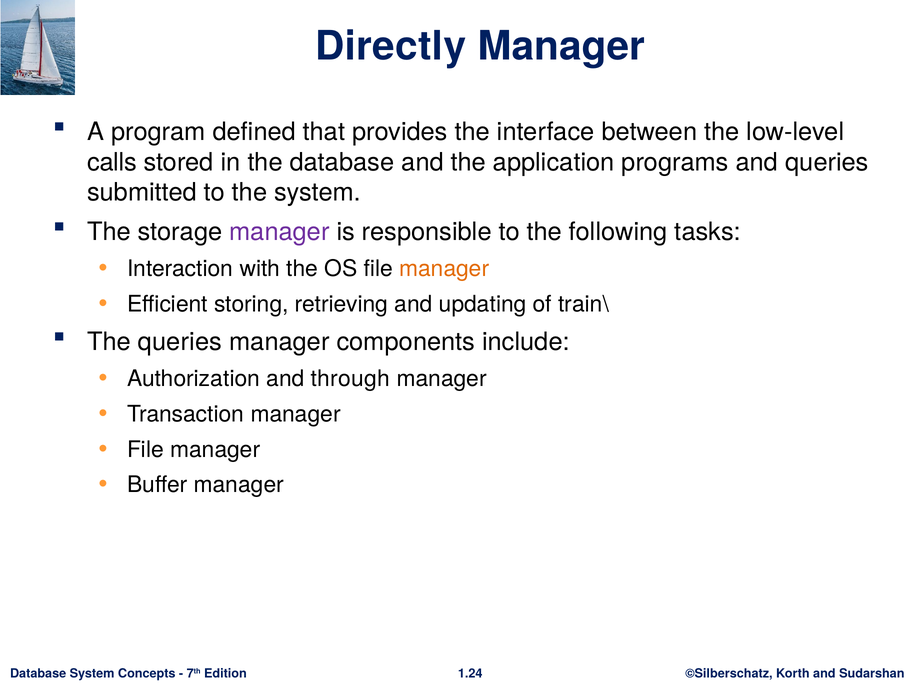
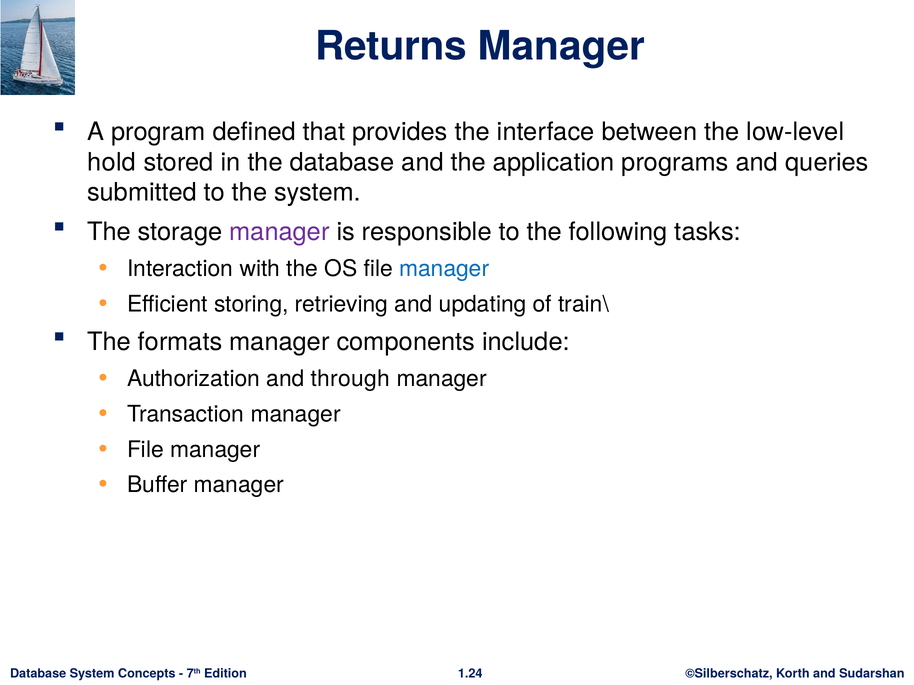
Directly: Directly -> Returns (391, 47)
calls: calls -> hold (112, 162)
manager colour: orange -> blue (444, 269)
The queries: queries -> formats (180, 342)
